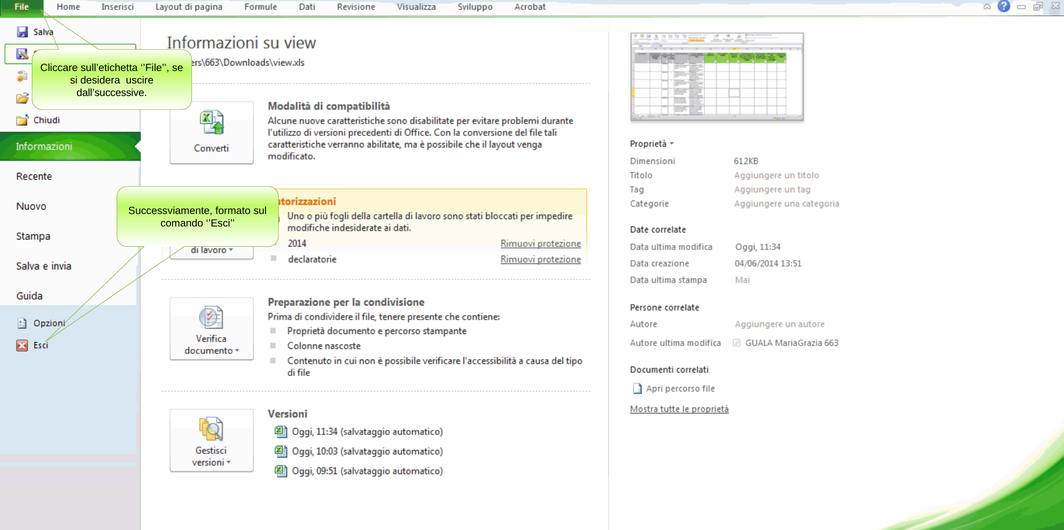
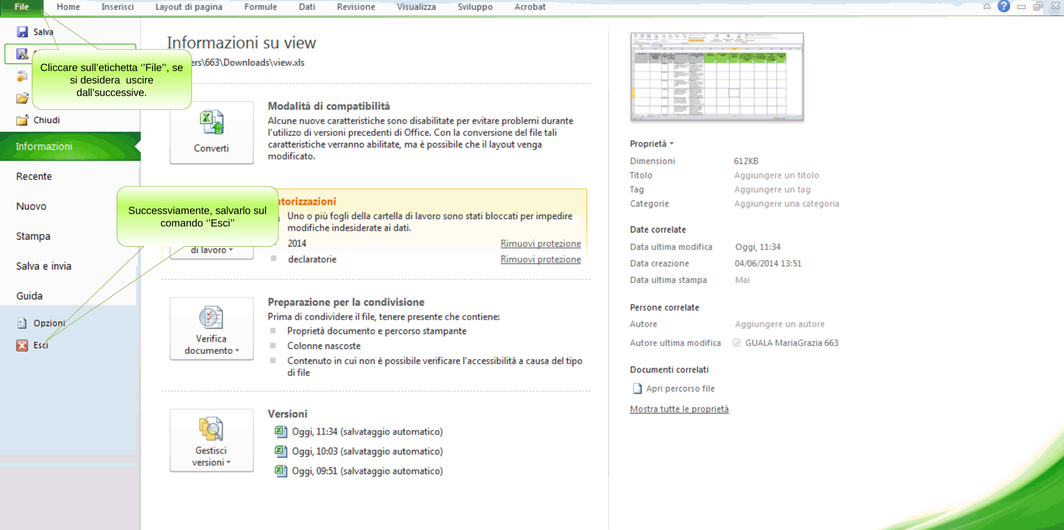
formato: formato -> salvarlo (233, 211)
